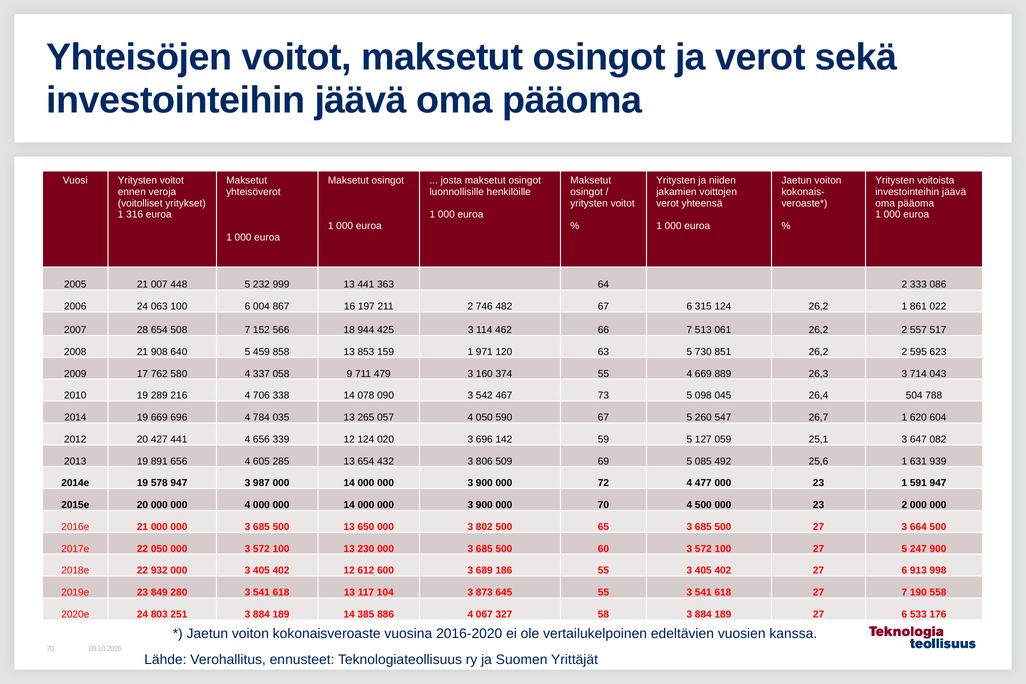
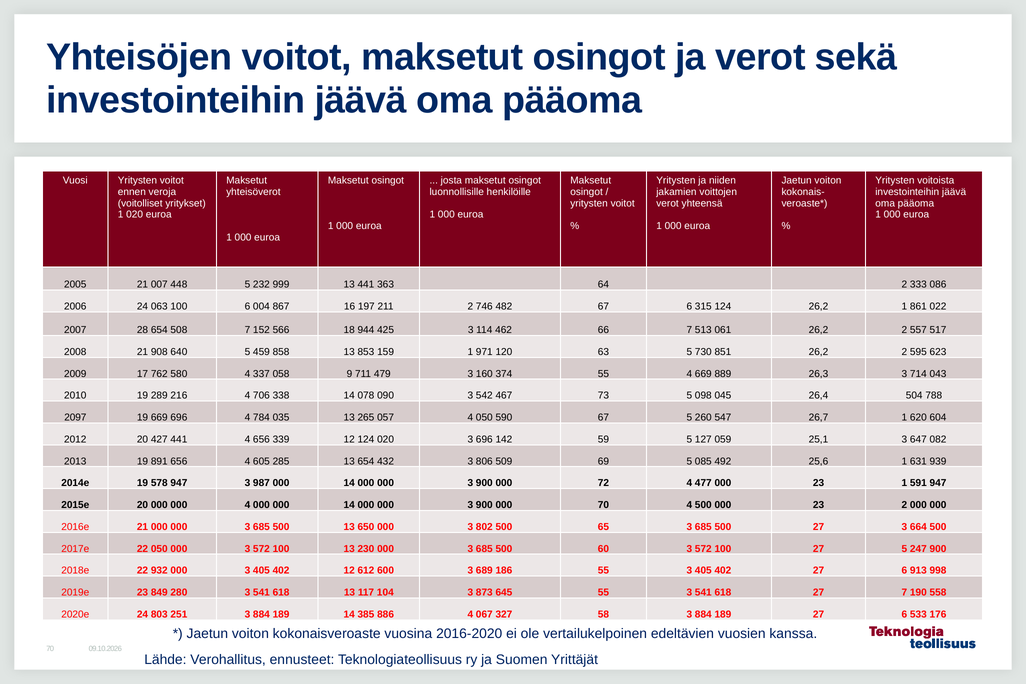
1 316: 316 -> 020 (135, 215)
2014: 2014 -> 2097 (75, 417)
